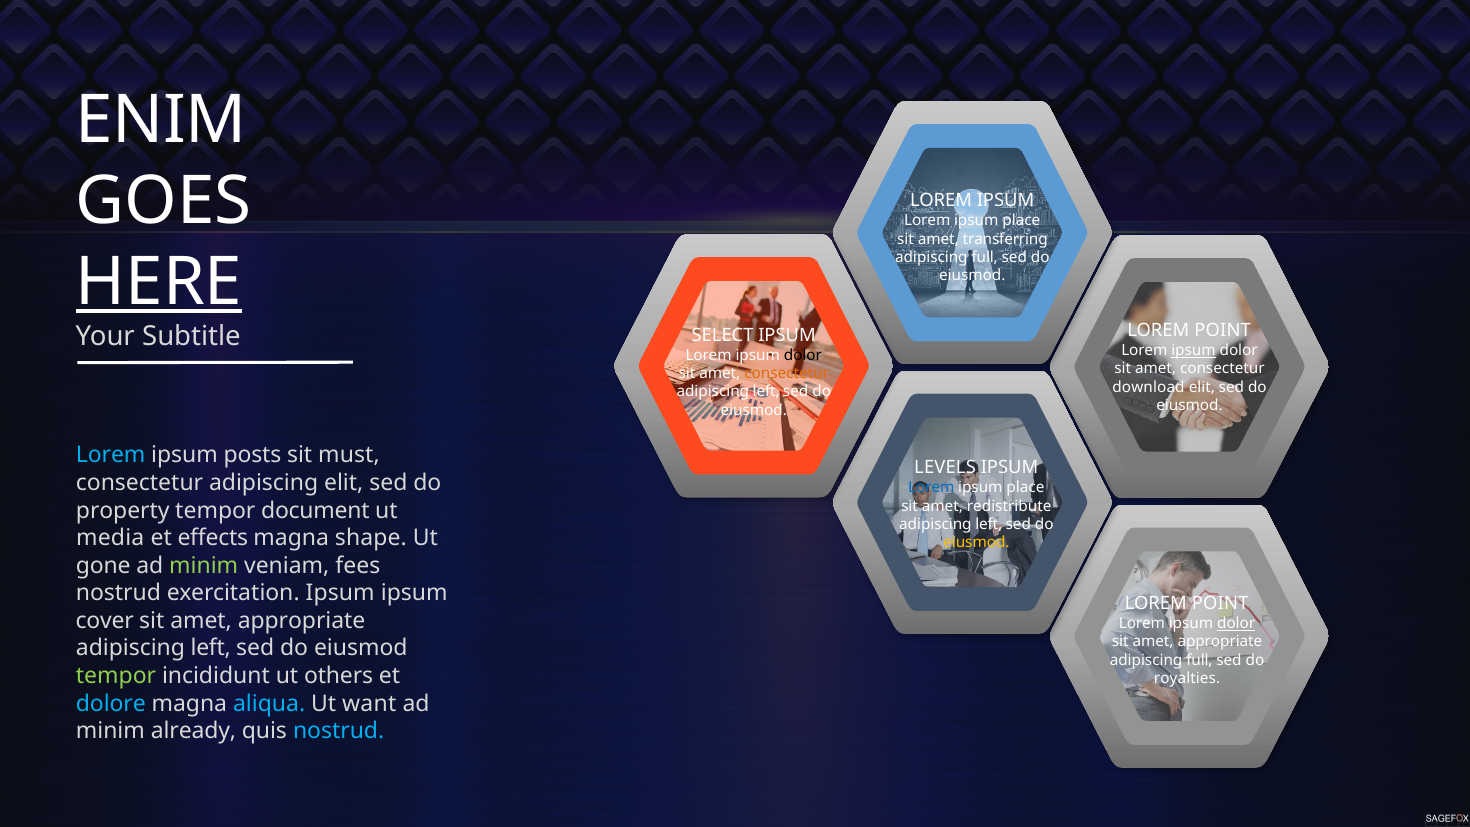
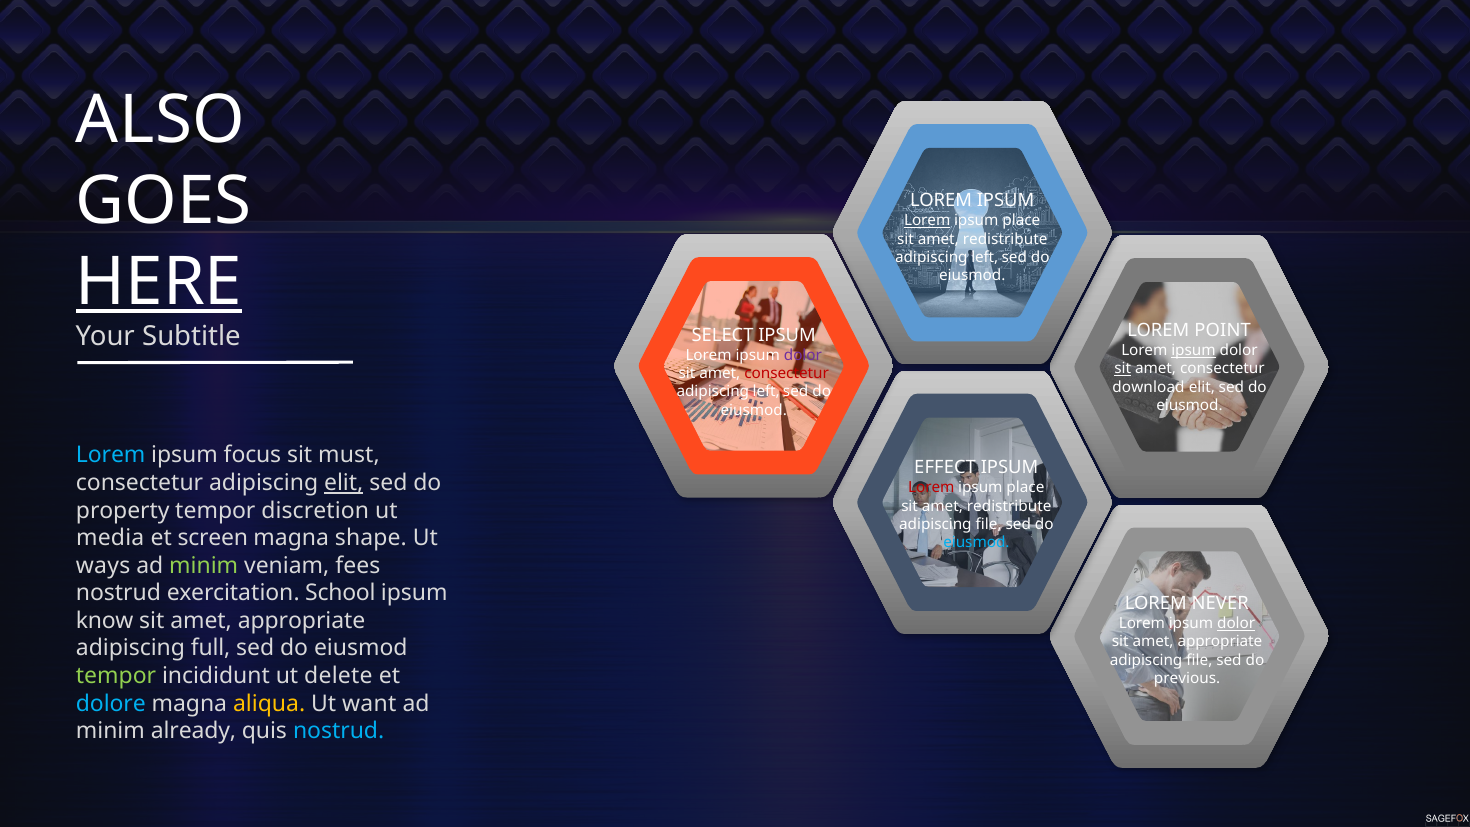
ENIM: ENIM -> ALSO (161, 121)
Lorem underline: none -> present (927, 221)
transferring: transferring -> redistribute (1005, 239)
full: full -> left (985, 257)
dolor colour: black -> purple (803, 355)
sit underline: none -> present (1123, 369)
consectetur colour: orange -> red (787, 373)
posts: posts -> focus (252, 455)
LEVELS: LEVELS -> EFFECT (945, 467)
elit underline: none -> present (344, 483)
Lorem colour: blue -> red (931, 488)
document: document -> discretion (315, 510)
left: left -> file (989, 524)
effects: effects -> screen (213, 538)
eiusmod colour: yellow -> light blue (976, 543)
gone: gone -> ways (103, 566)
exercitation Ipsum: Ipsum -> School (340, 593)
POINT: POINT -> NEVER (1220, 603)
cover: cover -> know (105, 621)
left: left -> full (211, 648)
full: full -> file (1199, 660)
others: others -> delete (338, 676)
royalties: royalties -> previous (1187, 679)
aliqua colour: light blue -> yellow (269, 703)
